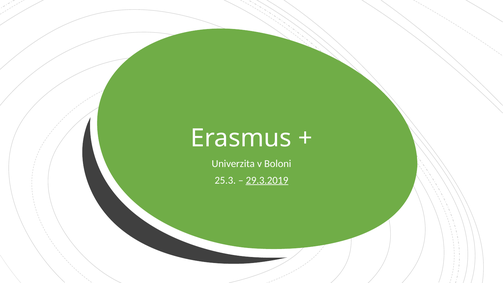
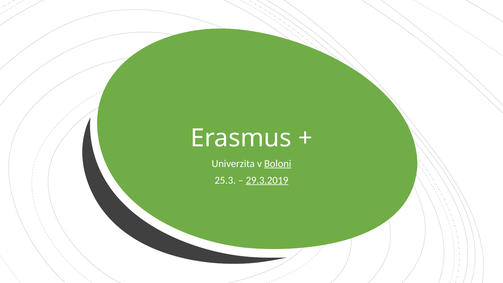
Boloni underline: none -> present (278, 164)
